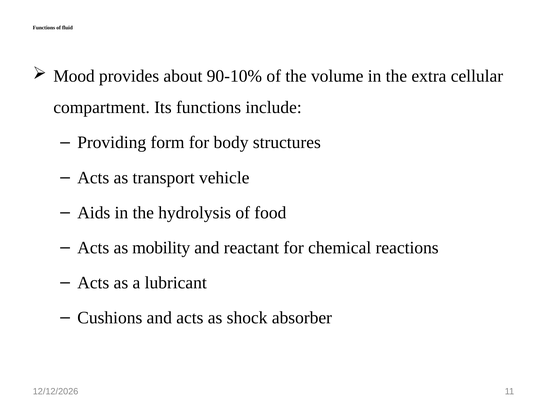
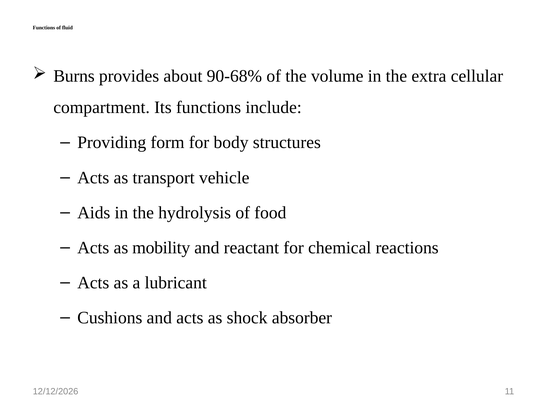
Mood: Mood -> Burns (74, 76)
90-10%: 90-10% -> 90-68% (234, 76)
